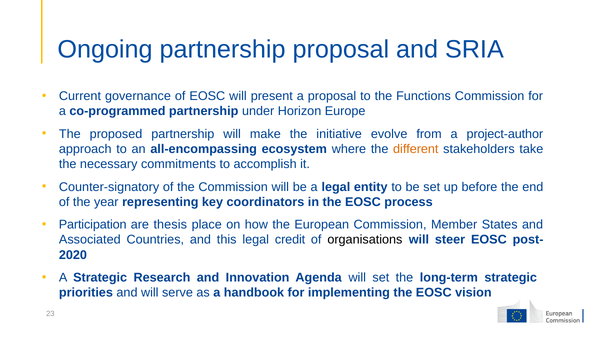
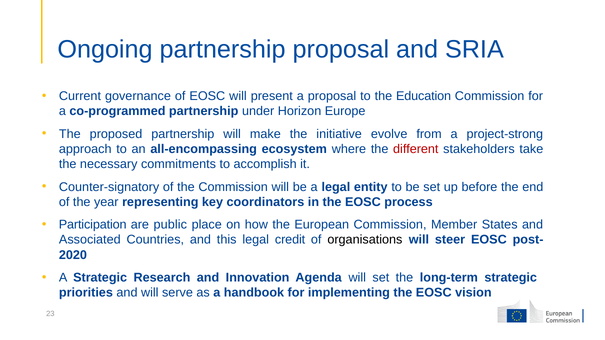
Functions: Functions -> Education (424, 96)
project-author: project-author -> project-strong (505, 134)
different colour: orange -> red (416, 149)
thesis: thesis -> public (170, 225)
